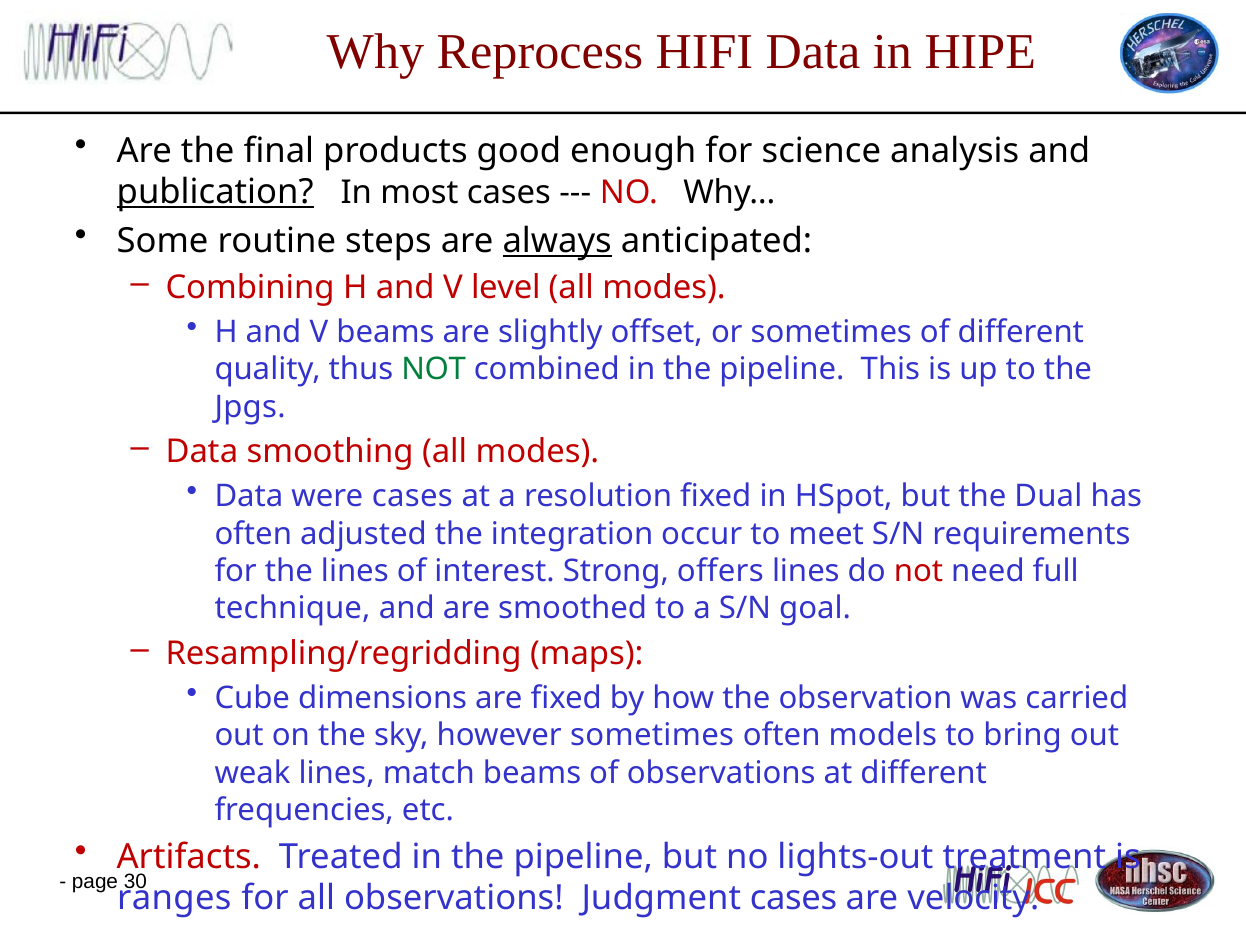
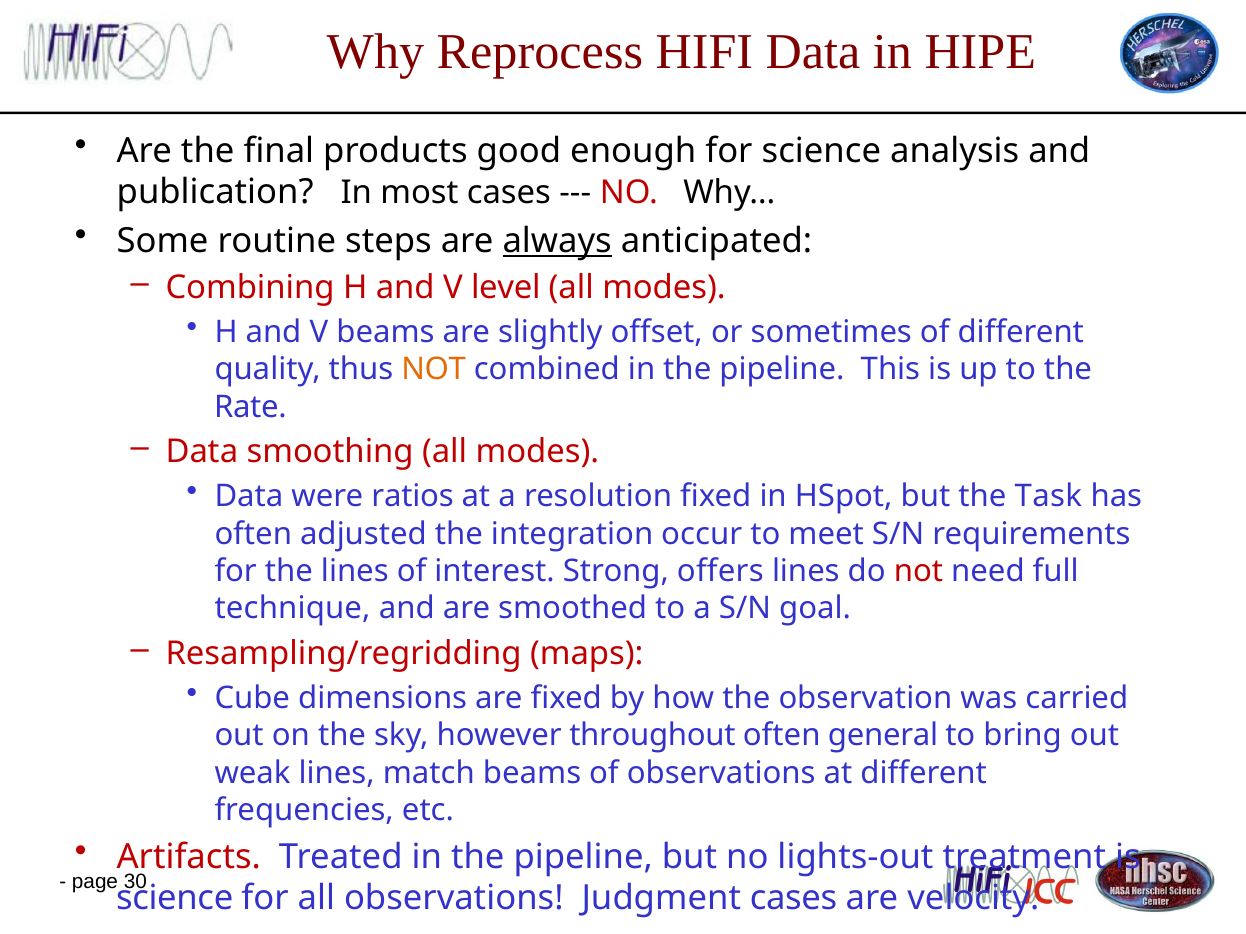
publication underline: present -> none (215, 192)
NOT colour: green -> orange (434, 370)
Jpgs: Jpgs -> Rate (250, 407)
were cases: cases -> ratios (413, 497)
Dual: Dual -> Task (1048, 497)
however sometimes: sometimes -> throughout (652, 736)
models: models -> general (883, 736)
ranges: ranges -> science (175, 899)
